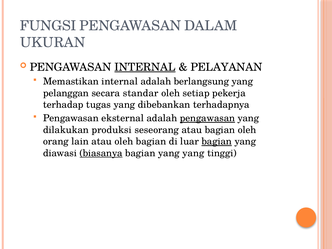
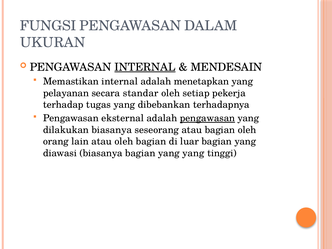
PELAYANAN: PELAYANAN -> MENDESAIN (226, 67)
berlangsung: berlangsung -> menetapkan (201, 81)
pelanggan: pelanggan -> pelayanan (66, 93)
dilakukan produksi: produksi -> biasanya (112, 130)
bagian underline: present -> none (217, 141)
biasanya underline: present -> none (101, 153)
